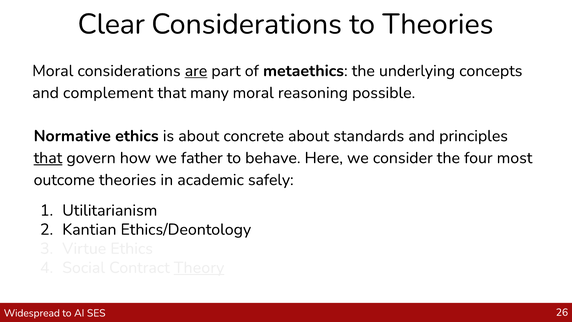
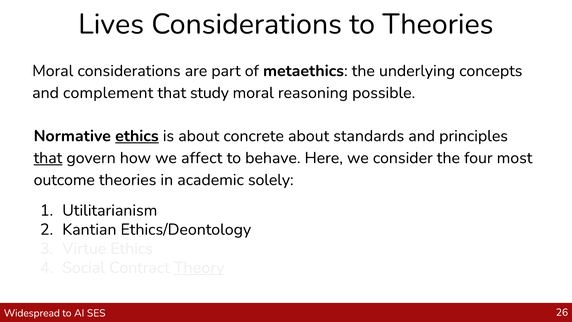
Clear: Clear -> Lives (111, 24)
are underline: present -> none (196, 71)
many: many -> study (209, 93)
ethics underline: none -> present (137, 136)
father: father -> affect (202, 158)
safely: safely -> solely (271, 180)
